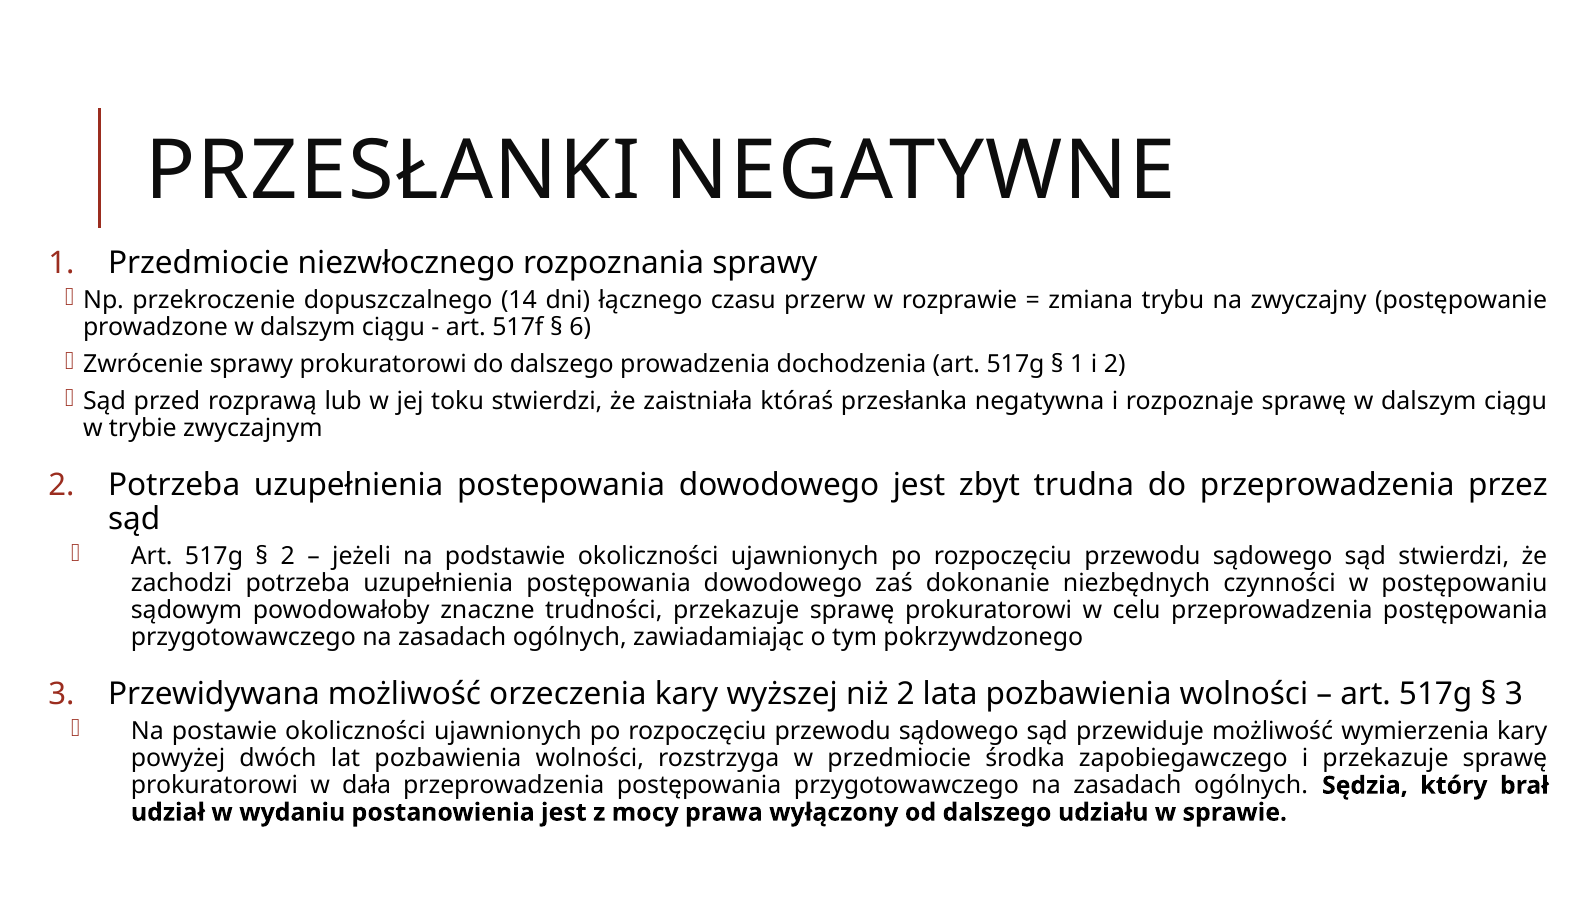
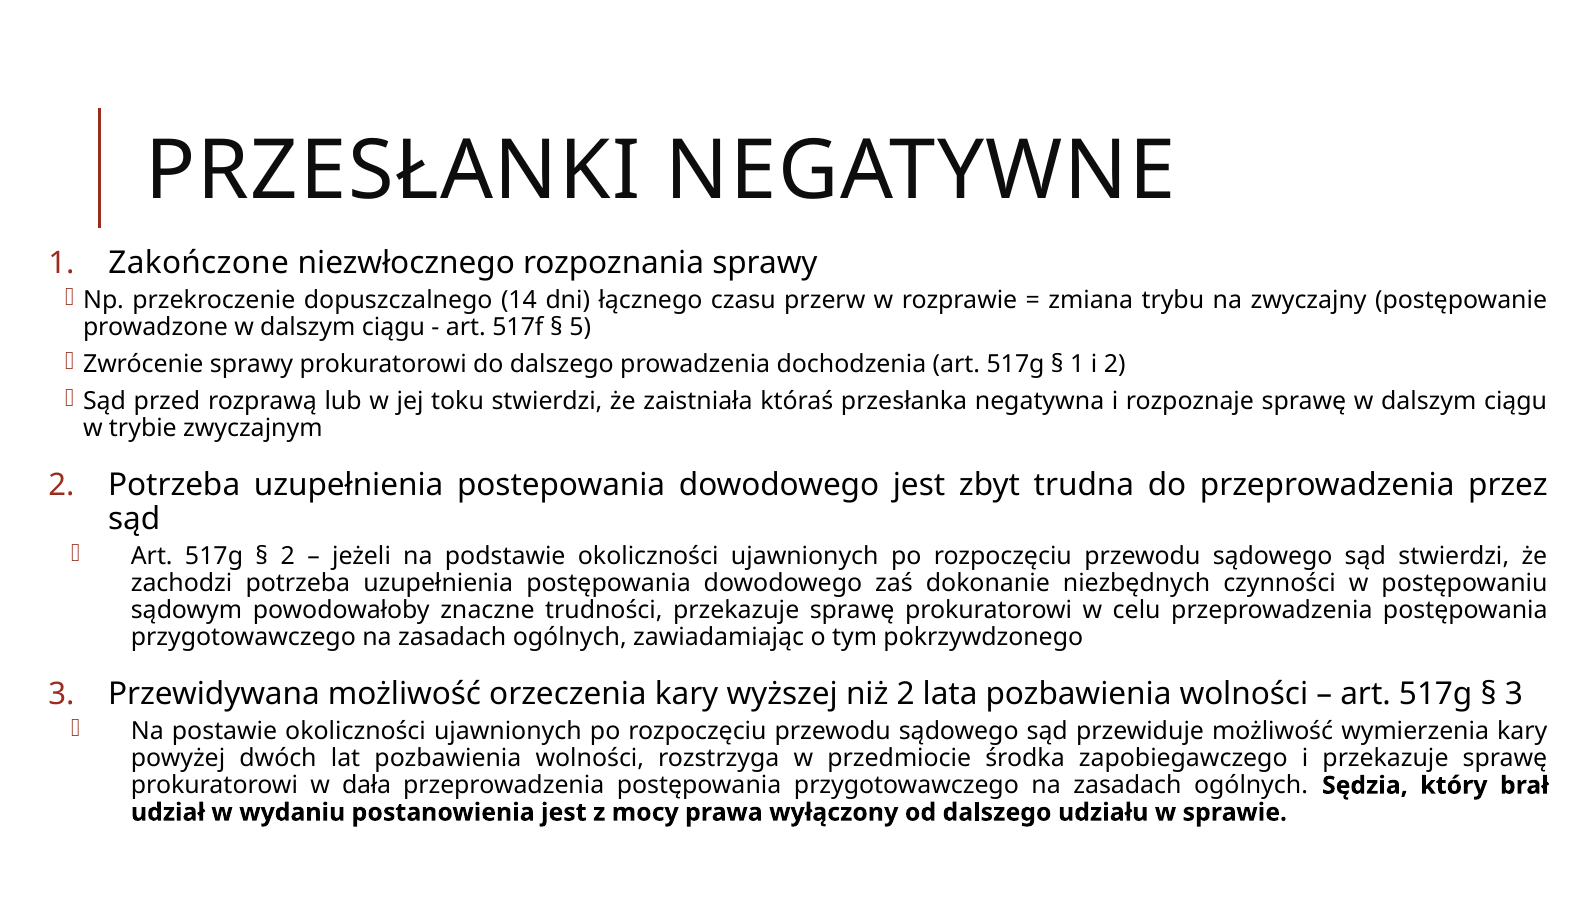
1 Przedmiocie: Przedmiocie -> Zakończone (199, 263)
6: 6 -> 5 (580, 327)
